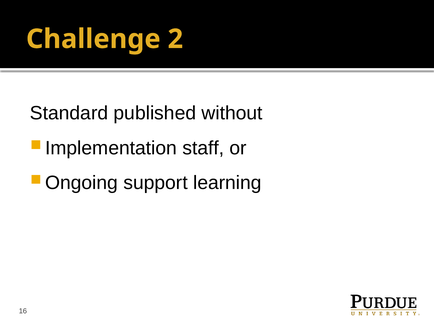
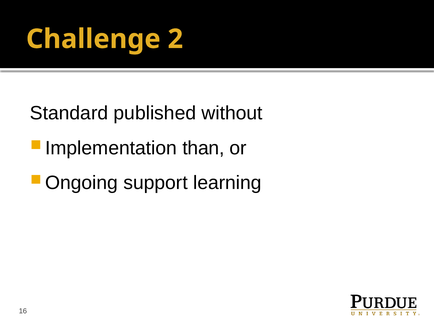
staff: staff -> than (203, 148)
